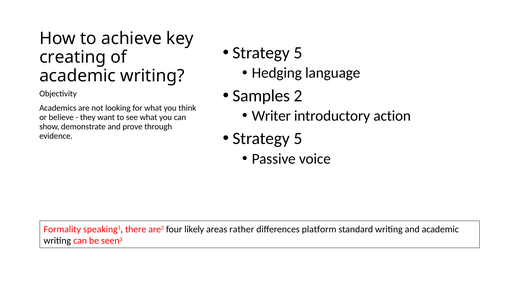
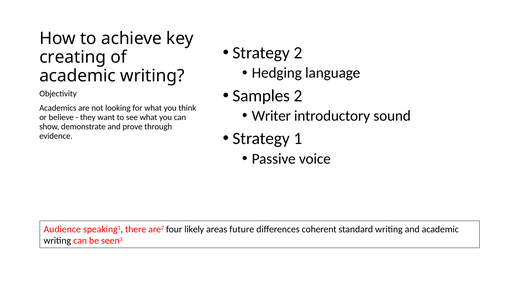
5: 5 -> 2 (298, 53)
action: action -> sound (392, 116)
5: 5 -> 1 (298, 138)
Formality: Formality -> Audience (62, 229)
rather: rather -> future (242, 229)
platform: platform -> coherent (319, 229)
